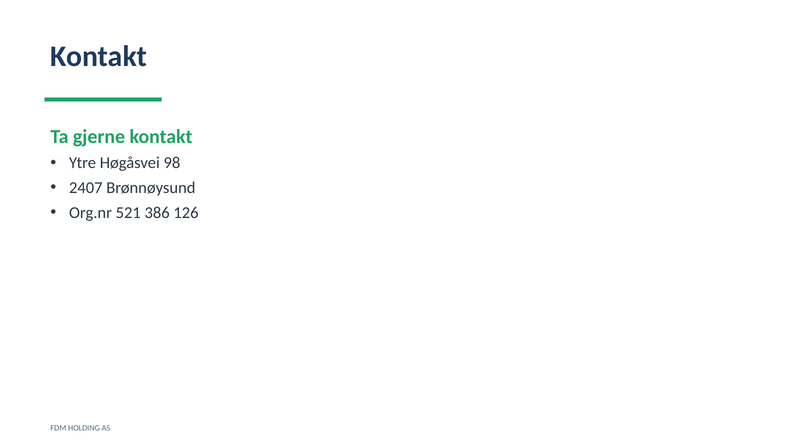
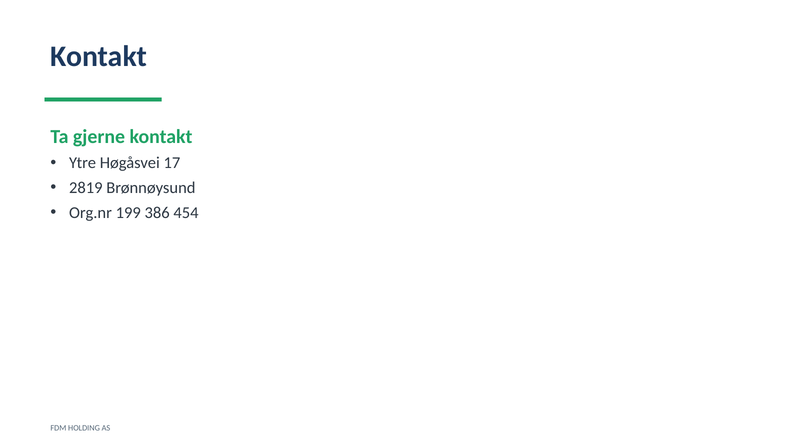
98: 98 -> 17 (172, 163)
2407: 2407 -> 2819 (86, 188)
521: 521 -> 199 (128, 213)
126: 126 -> 454 (186, 213)
